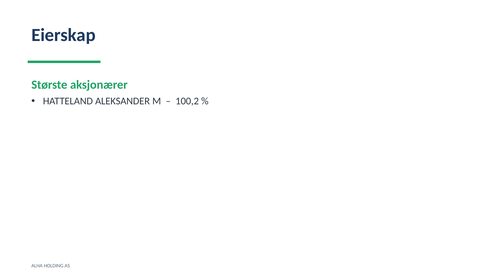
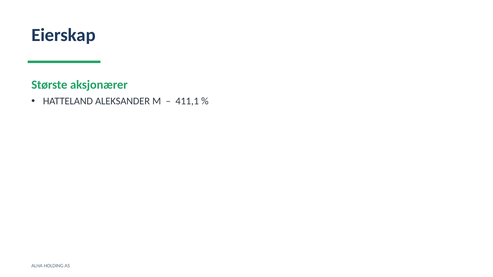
100,2: 100,2 -> 411,1 (187, 101)
